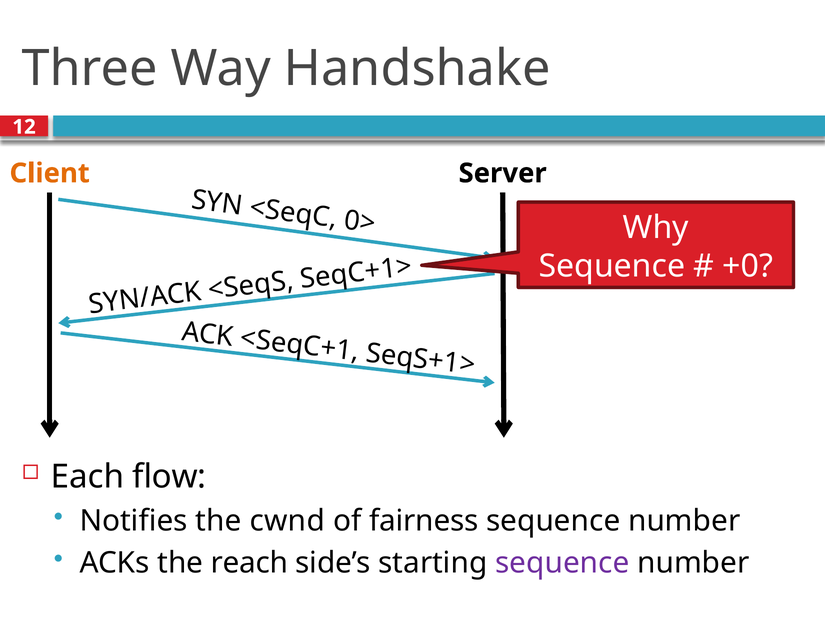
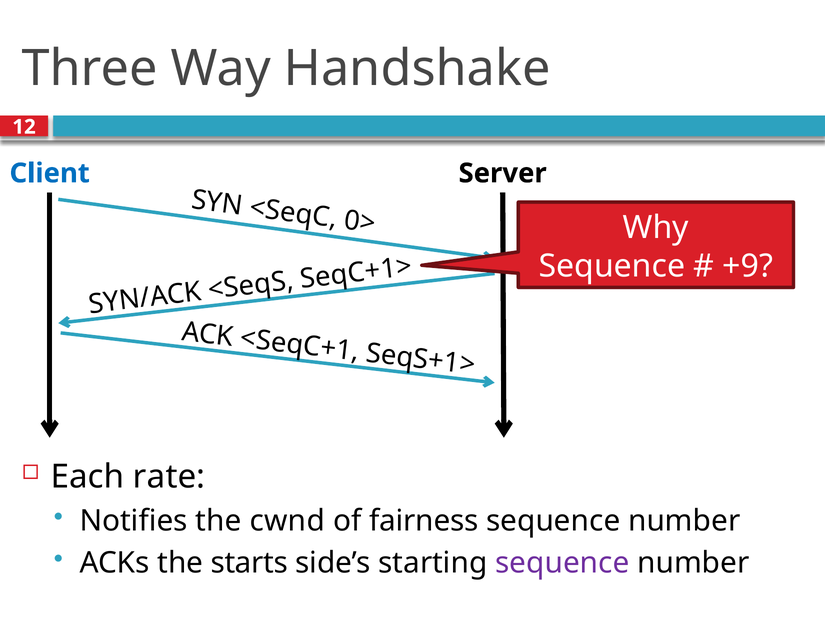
Client colour: orange -> blue (50, 173)
+0: +0 -> +9 (748, 266)
flow: flow -> rate (169, 477)
reach: reach -> starts (249, 563)
